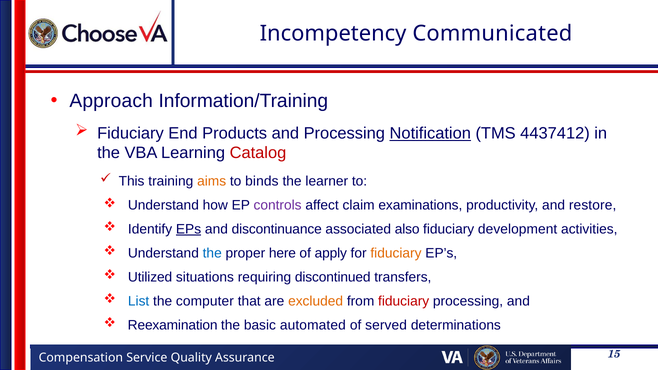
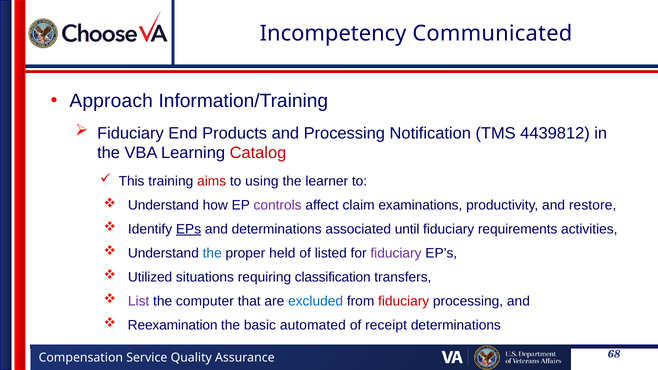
Notification underline: present -> none (430, 133)
4437412: 4437412 -> 4439812 (555, 133)
aims colour: orange -> red (212, 181)
binds: binds -> using (262, 181)
and discontinuance: discontinuance -> determinations (277, 229)
also: also -> until (407, 229)
development: development -> requirements (518, 229)
here: here -> held (282, 253)
apply: apply -> listed (331, 253)
fiduciary colour: orange -> purple (396, 253)
discontinued: discontinued -> classification (333, 277)
List colour: blue -> purple (139, 301)
excluded colour: orange -> blue (316, 301)
served: served -> receipt (386, 325)
15: 15 -> 68 (614, 354)
